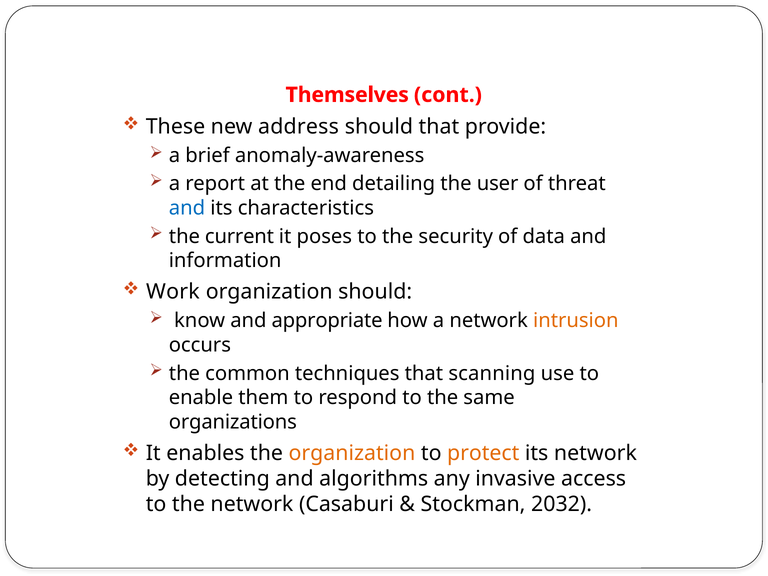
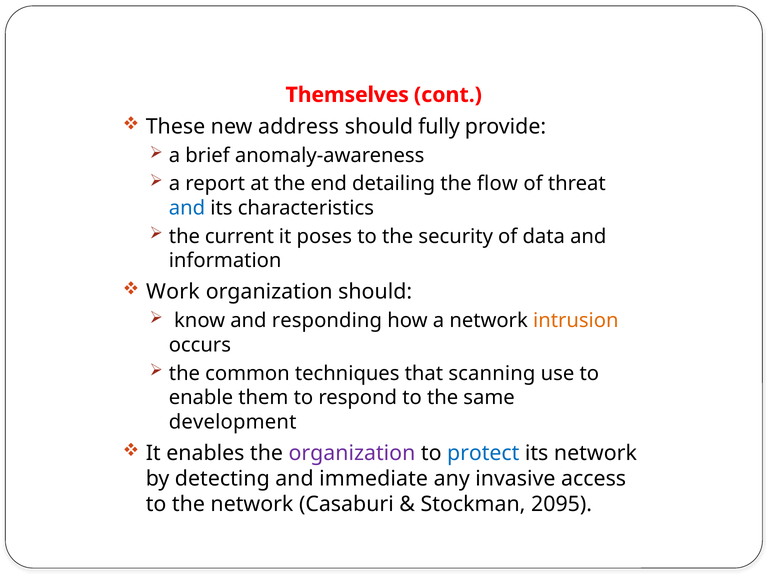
should that: that -> fully (439, 127)
user: user -> flow (497, 184)
appropriate: appropriate -> responding (327, 321)
organizations: organizations -> development (233, 422)
organization colour: orange -> purple (352, 453)
protect colour: orange -> blue (483, 453)
algorithms: algorithms -> immediate (374, 479)
2032: 2032 -> 2095 (562, 504)
